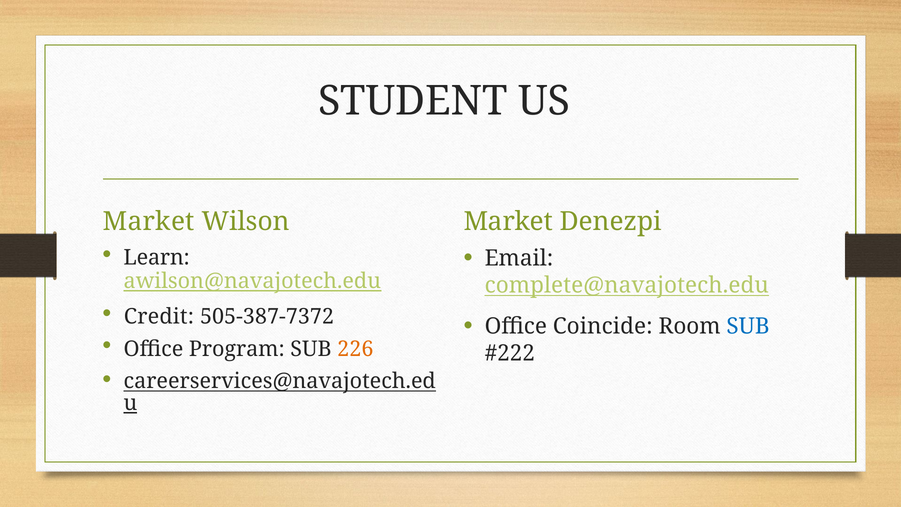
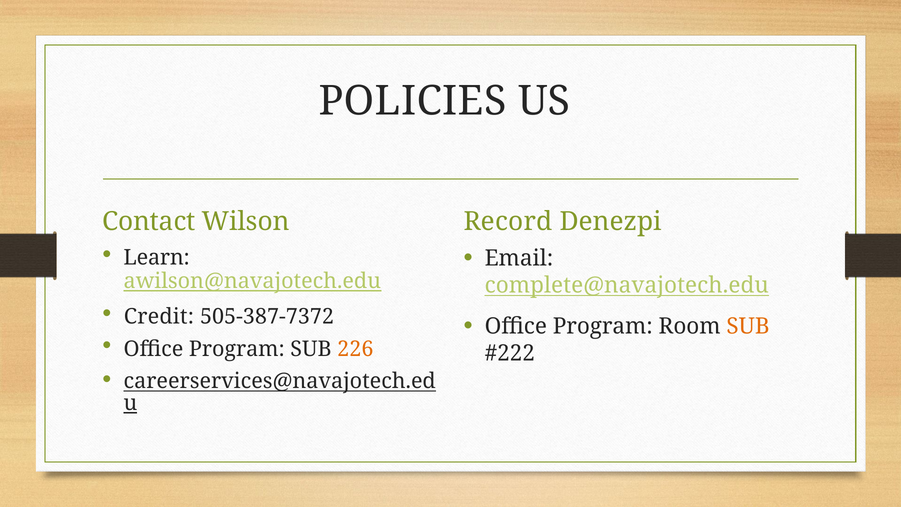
STUDENT: STUDENT -> POLICIES (413, 101)
Market: Market -> Contact (149, 222)
Market: Market -> Record (508, 222)
Coincide: Coincide -> Program (603, 326)
SUB colour: blue -> orange (748, 326)
